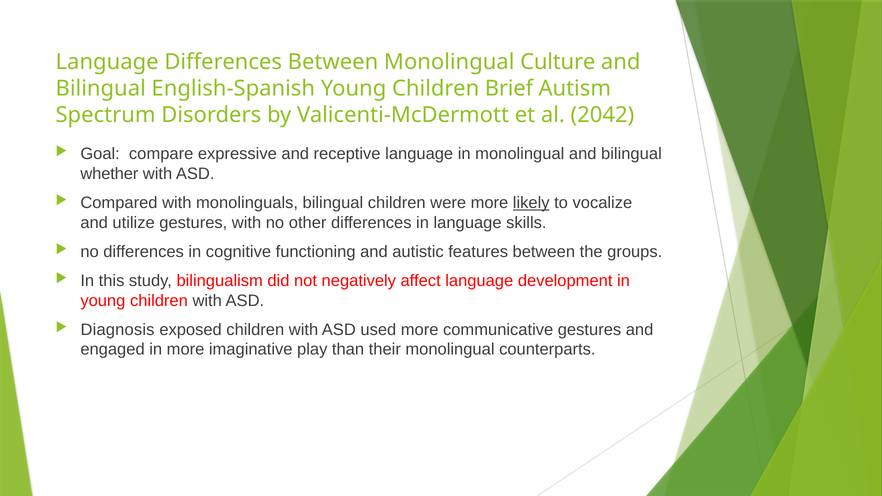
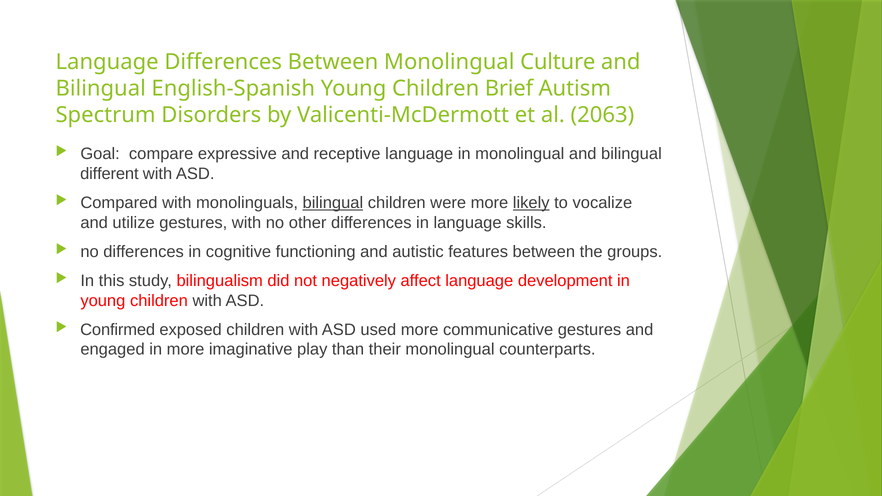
2042: 2042 -> 2063 (602, 115)
whether: whether -> different (109, 174)
bilingual underline: none -> present (333, 203)
Diagnosis: Diagnosis -> Confirmed (118, 330)
